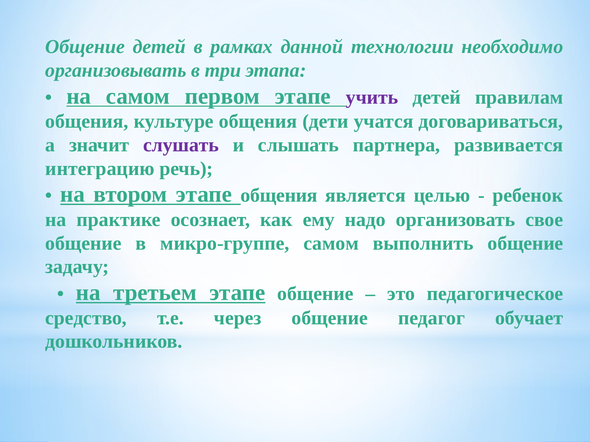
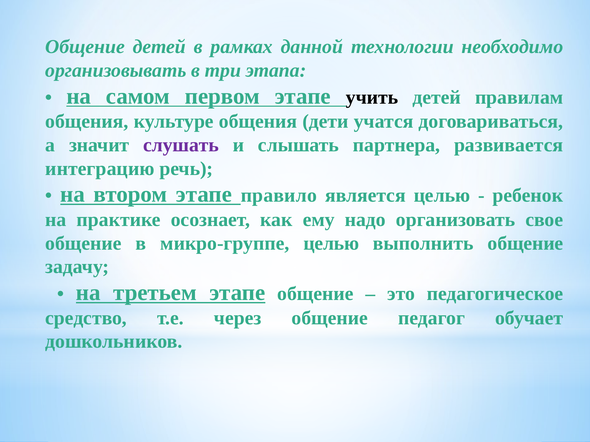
учить colour: purple -> black (372, 97)
этапе общения: общения -> правило (279, 196)
микро-группе самом: самом -> целью (331, 244)
